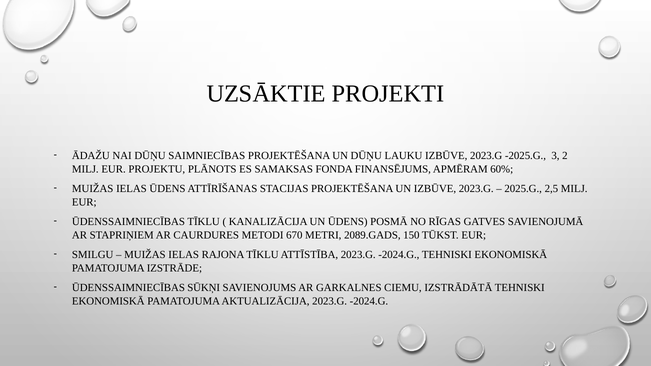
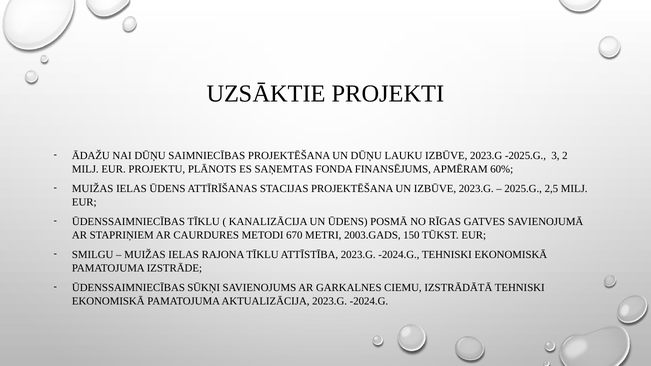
SAMAKSAS: SAMAKSAS -> SAŅEMTAS (284, 169)
2089.GADS: 2089.GADS -> 2003.GADS (372, 235)
